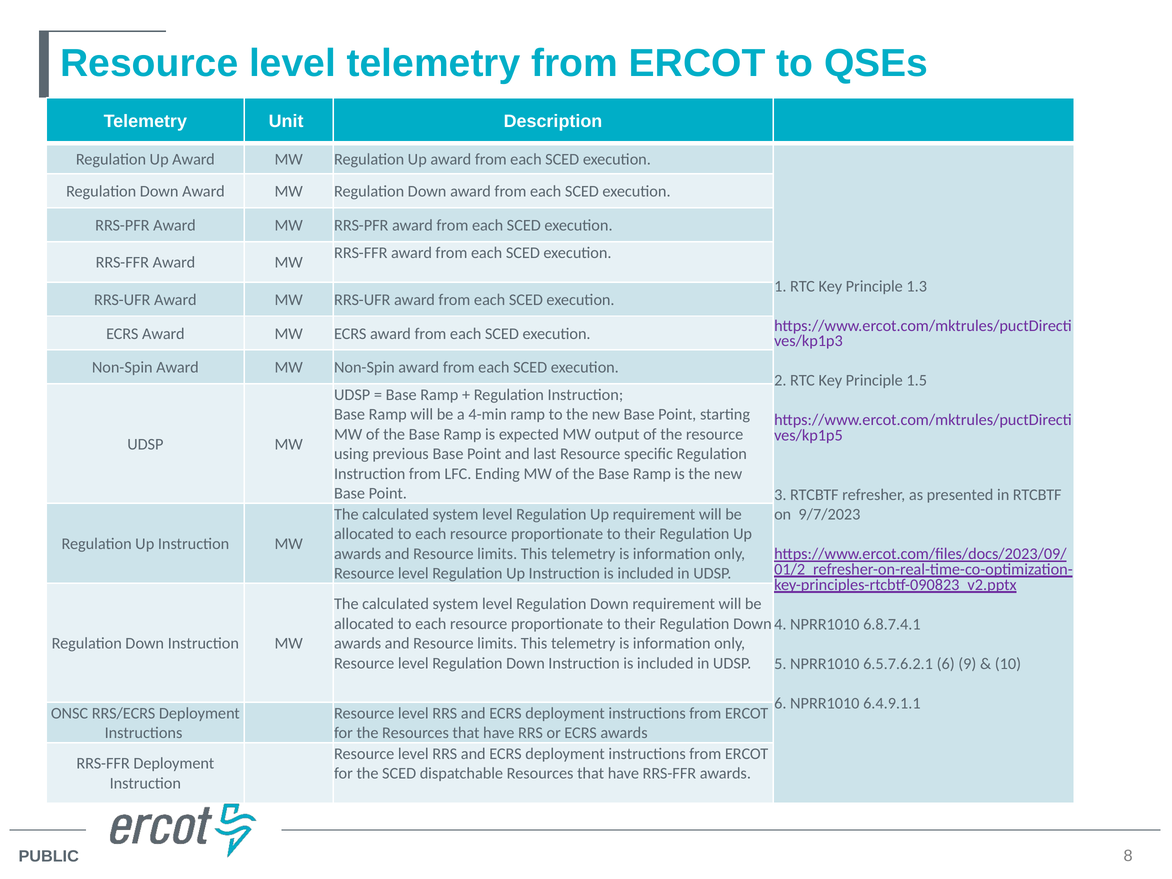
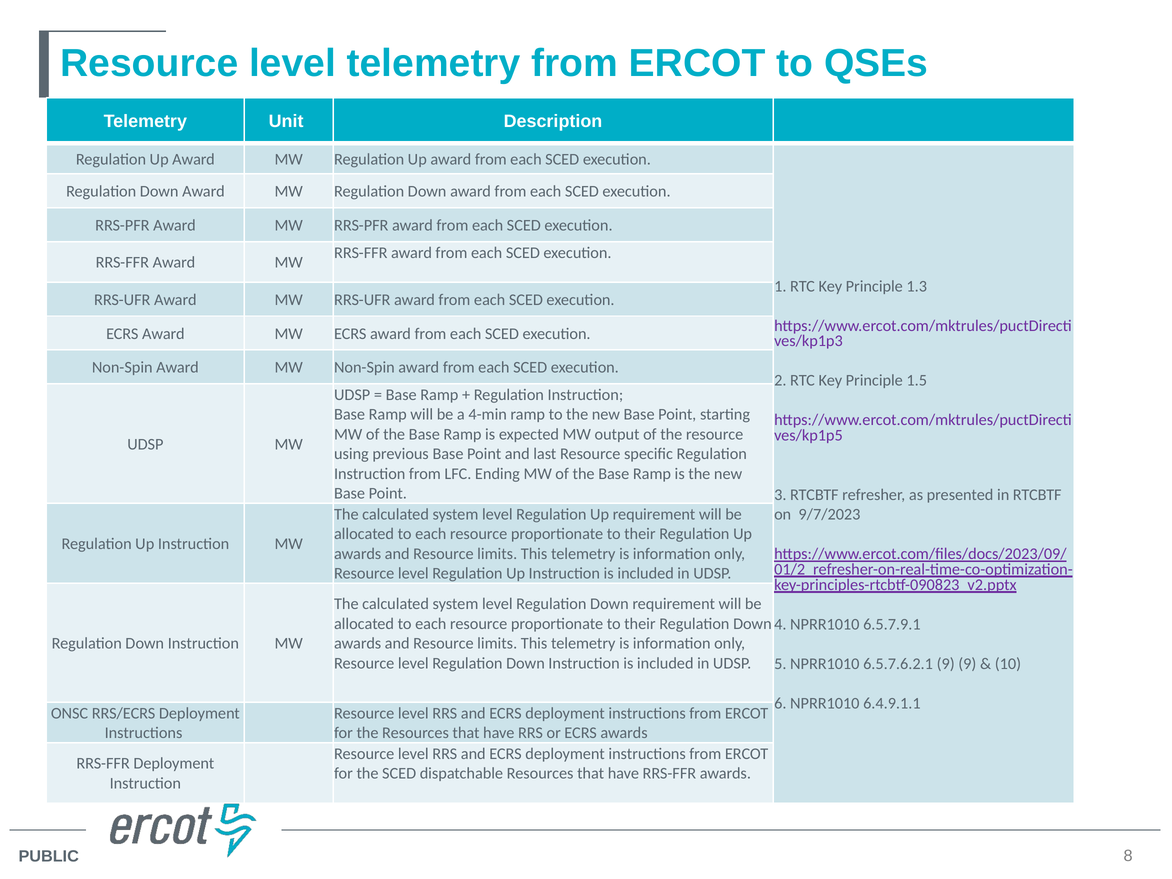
6.8.7.4.1: 6.8.7.4.1 -> 6.5.7.9.1 (892, 624)
6.5.7.6.2.1 6: 6 -> 9 (946, 664)
